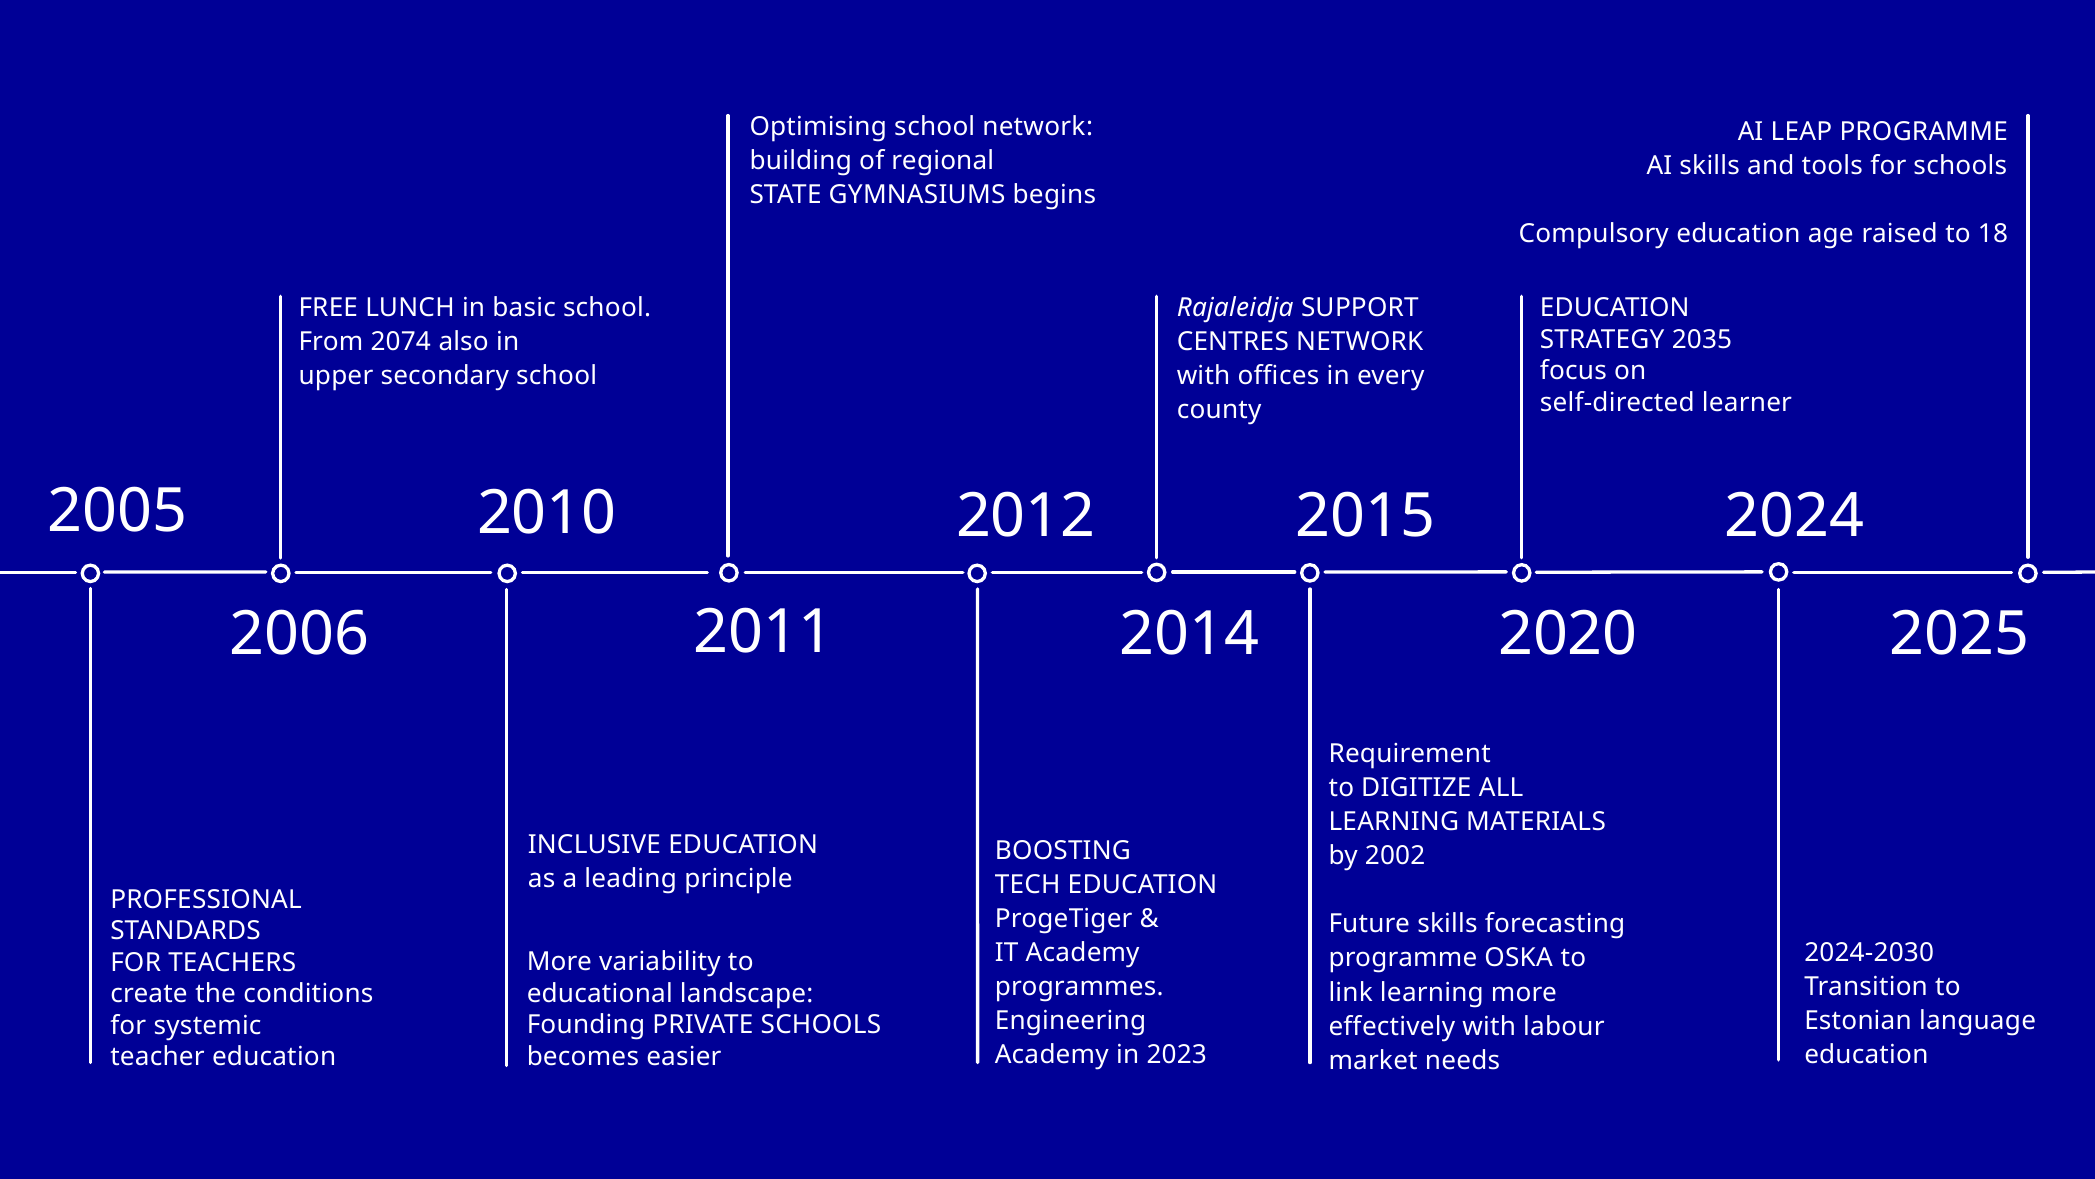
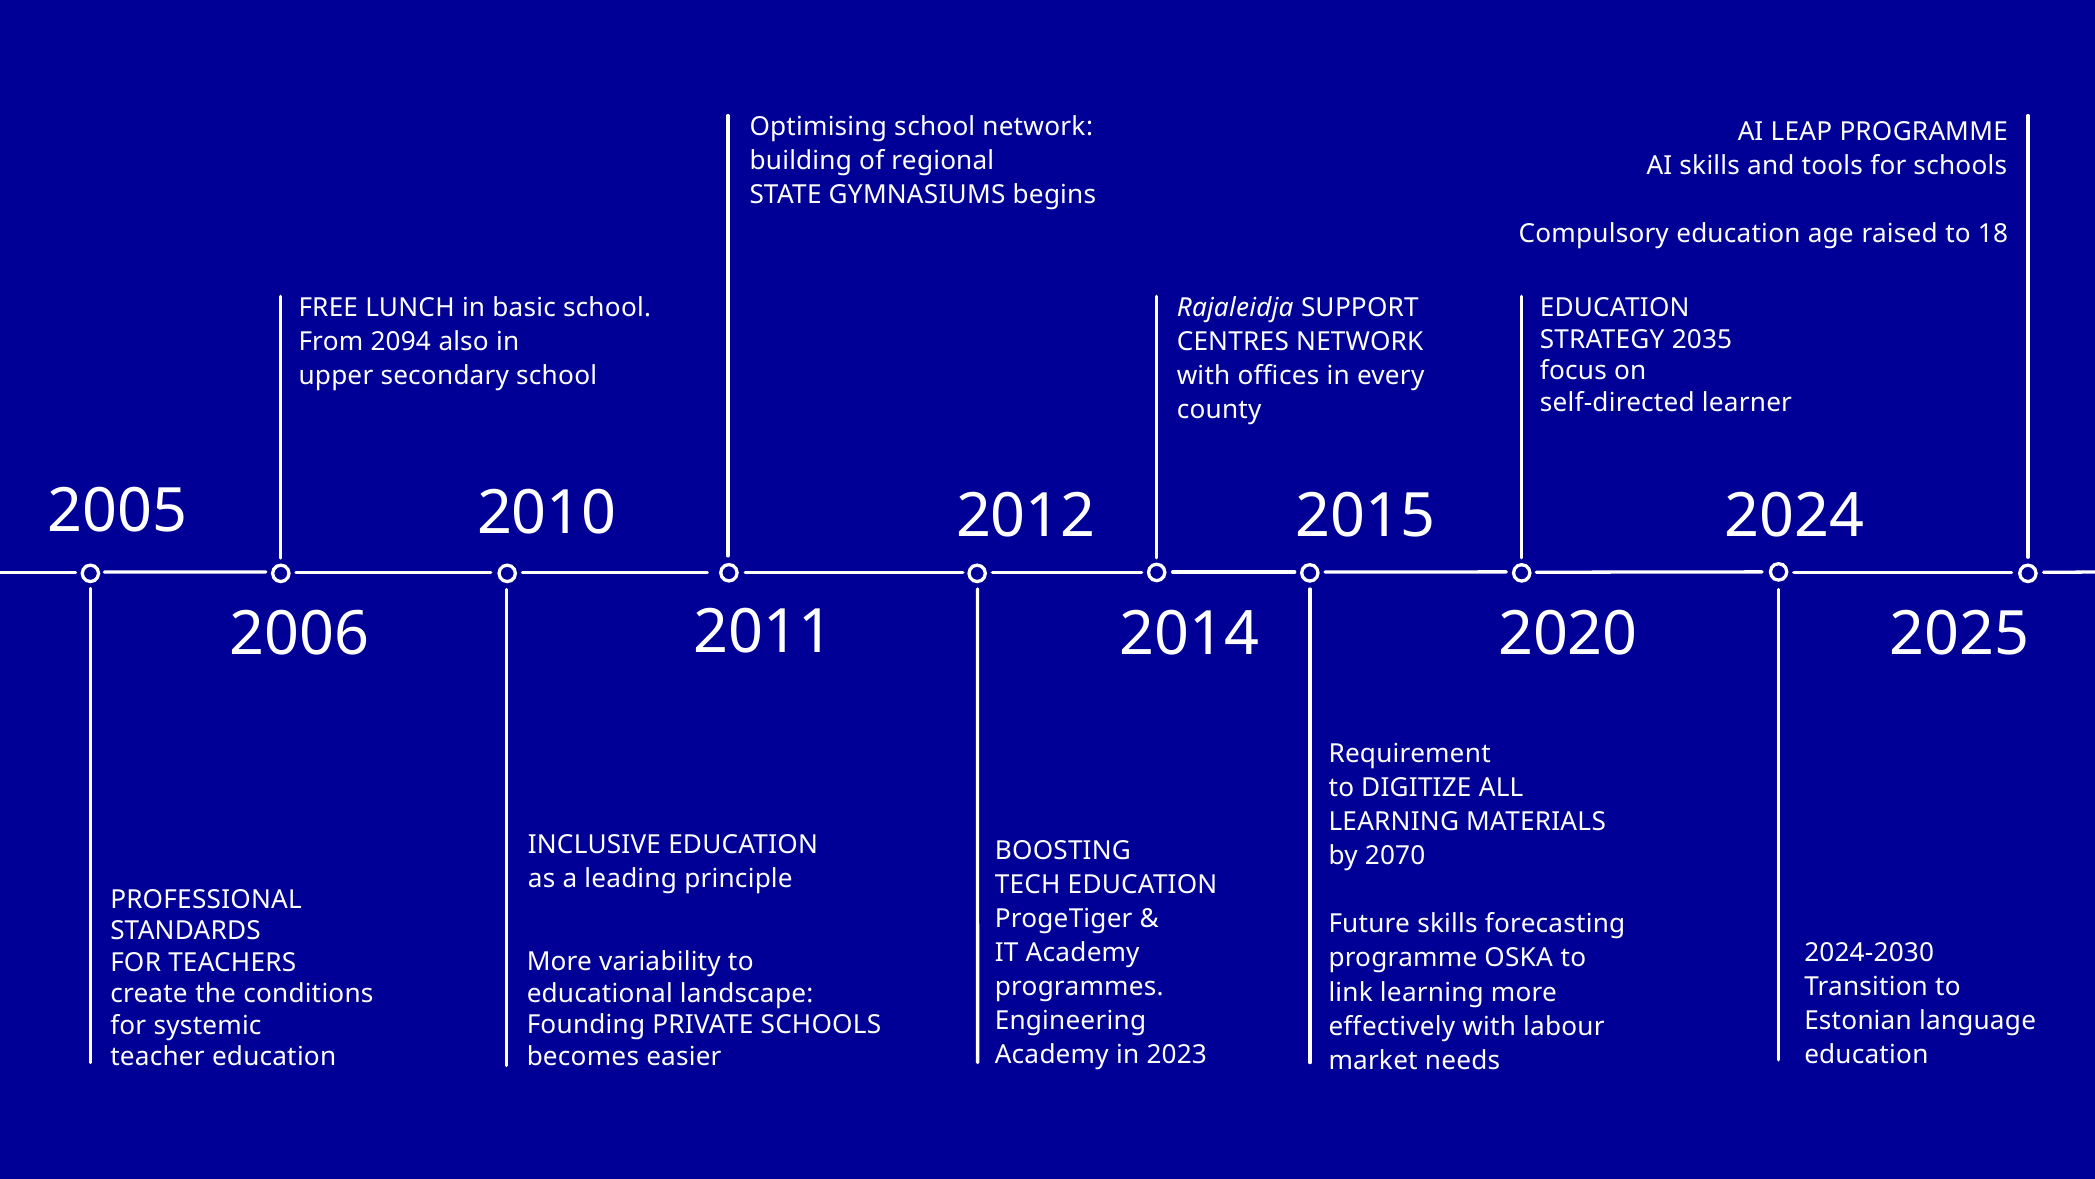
2074: 2074 -> 2094 (401, 342)
2002: 2002 -> 2070 (1395, 856)
